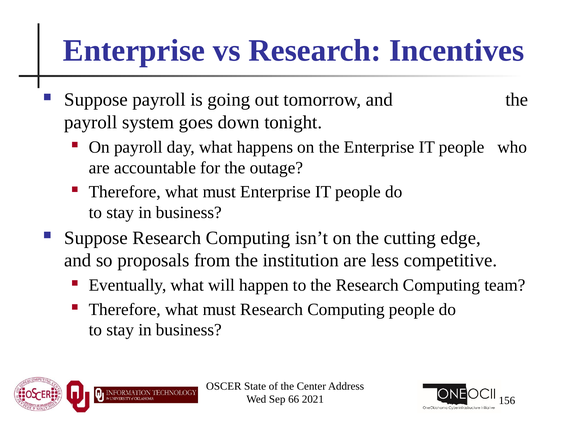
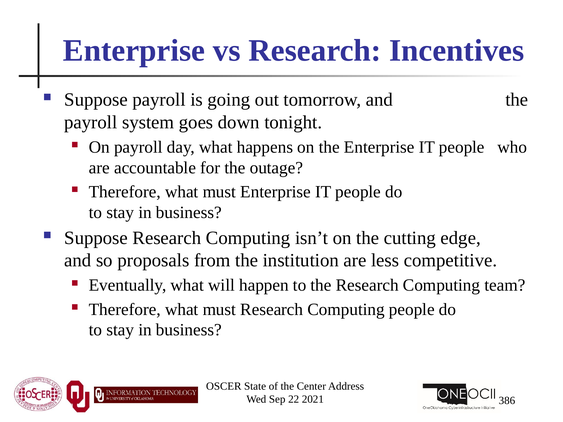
66: 66 -> 22 (294, 400)
156: 156 -> 386 (507, 401)
